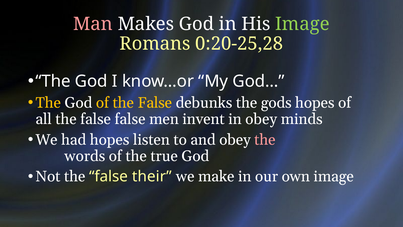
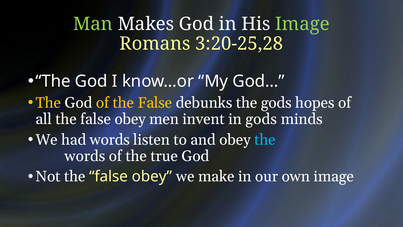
Man colour: pink -> light green (93, 24)
0:20-25,28: 0:20-25,28 -> 3:20-25,28 (239, 44)
all the false false: false -> obey (130, 119)
in obey: obey -> gods (261, 119)
had hopes: hopes -> words (110, 140)
the colour: pink -> light blue (265, 140)
Not the false their: their -> obey (152, 176)
